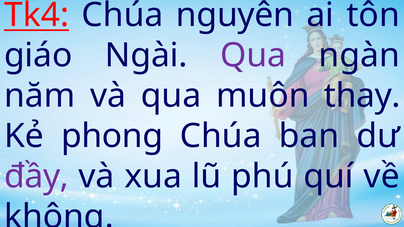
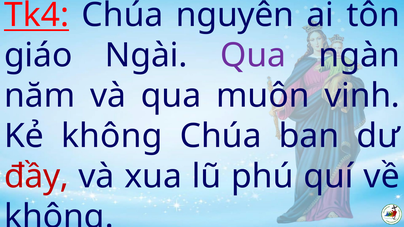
thay: thay -> vinh (362, 96)
Kẻ phong: phong -> không (112, 136)
đầy colour: purple -> red (36, 177)
